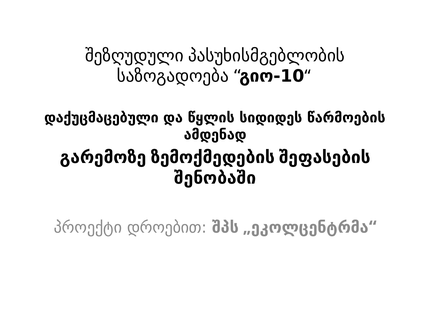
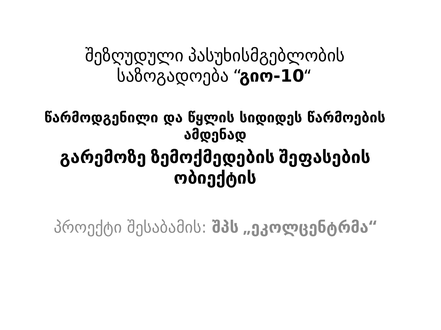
დაქუცმაცებული: დაქუცმაცებული -> წარმოდგენილი (101, 118)
შენობაში: შენობაში -> ობიექტის (215, 179)
დროებით: დროებით -> შესაბამის (167, 228)
